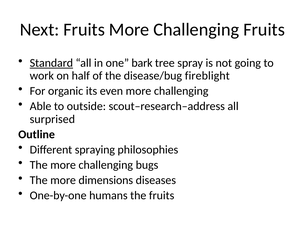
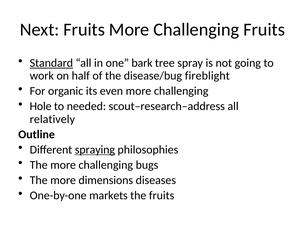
Able: Able -> Hole (41, 106)
outside: outside -> needed (86, 106)
surprised: surprised -> relatively (52, 119)
spraying underline: none -> present (95, 149)
humans: humans -> markets (108, 195)
